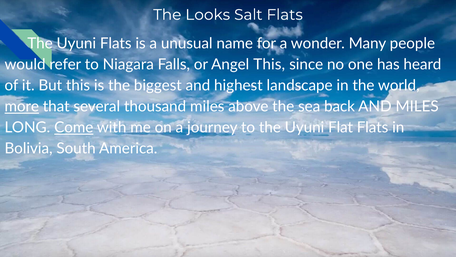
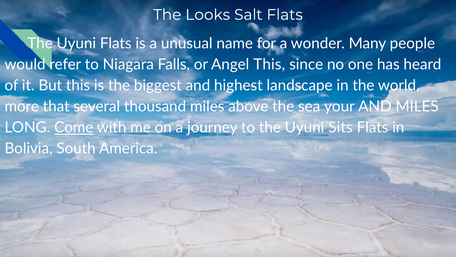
more underline: present -> none (22, 106)
back: back -> your (339, 106)
Flat: Flat -> Sits (340, 127)
